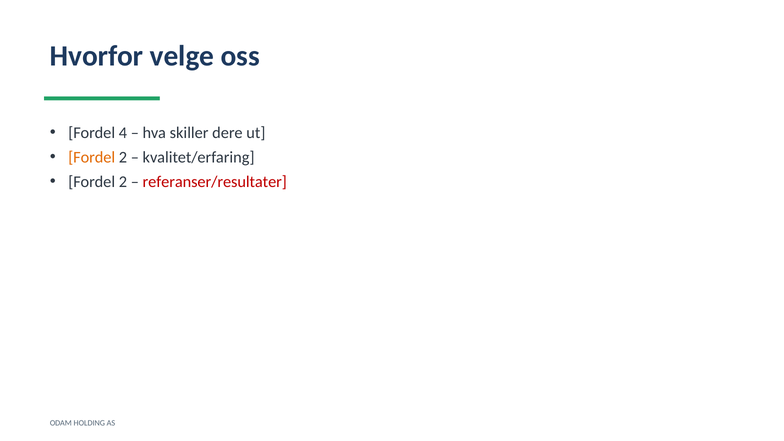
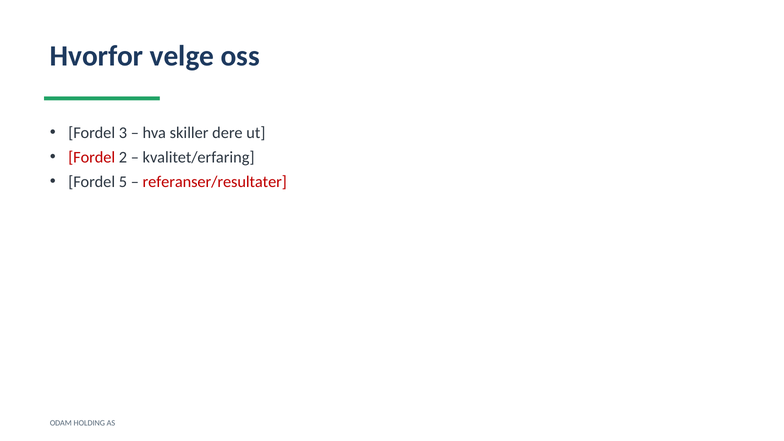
4: 4 -> 3 (123, 133)
Fordel colour: orange -> red (92, 157)
2: 2 -> 5 (123, 182)
